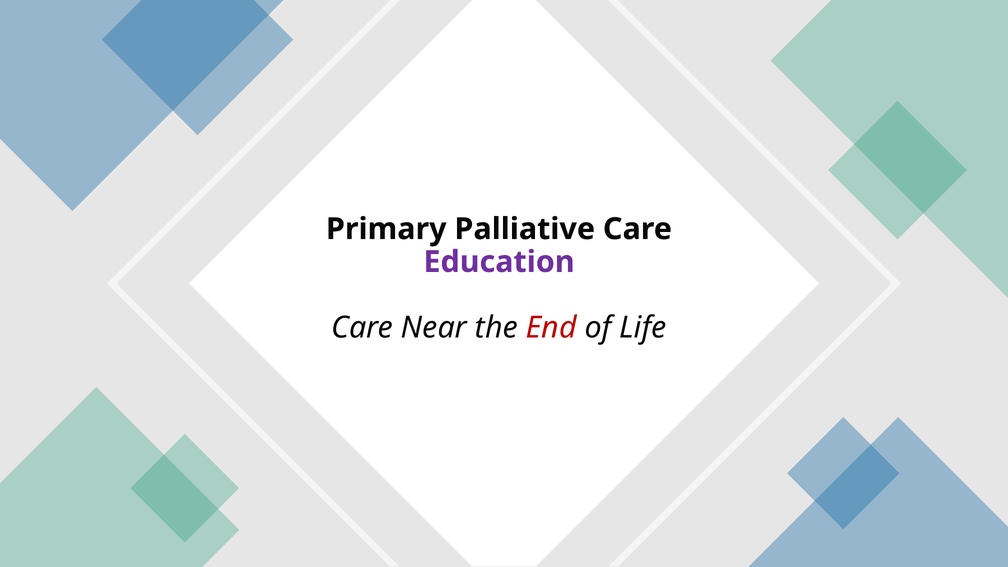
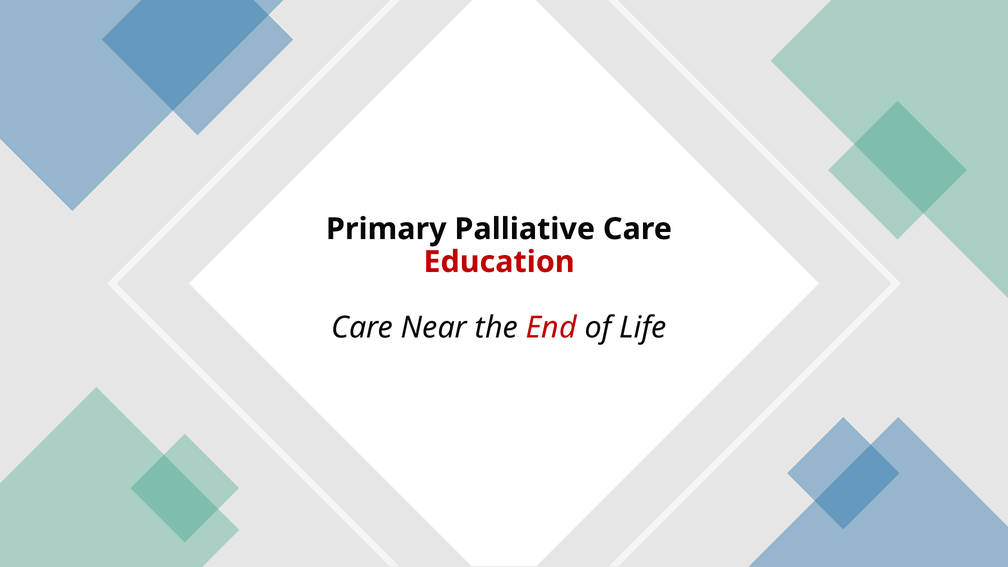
Education colour: purple -> red (499, 262)
